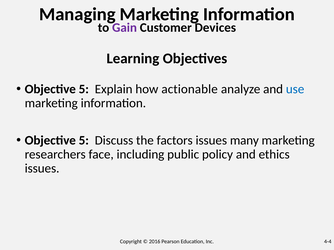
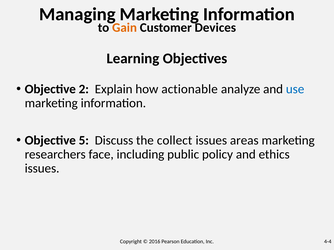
Gain colour: purple -> orange (125, 28)
5: 5 -> 2 (84, 89)
factors: factors -> collect (175, 141)
many: many -> areas (244, 141)
